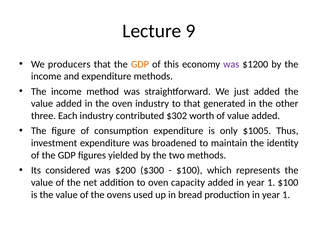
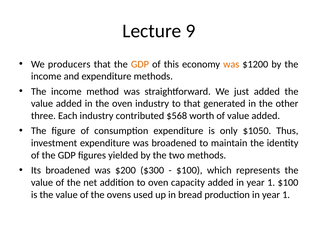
was colour: purple -> orange (231, 64)
$302: $302 -> $568 (177, 116)
$1005: $1005 -> $1050 (257, 131)
Its considered: considered -> broadened (68, 170)
